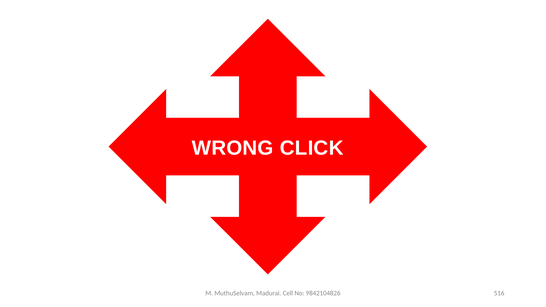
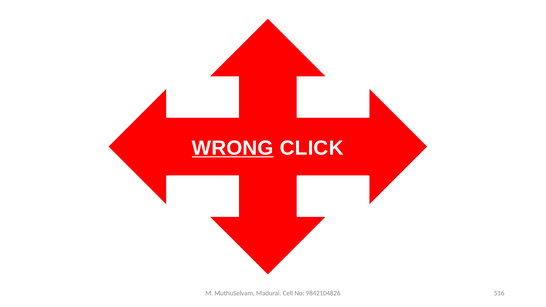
WRONG underline: none -> present (233, 148)
